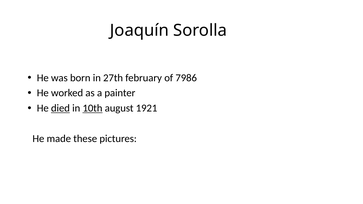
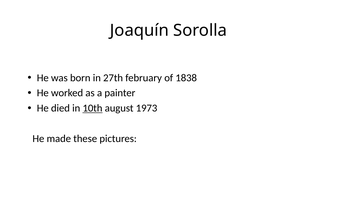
7986: 7986 -> 1838 (186, 78)
died underline: present -> none (60, 108)
1921: 1921 -> 1973 (147, 108)
